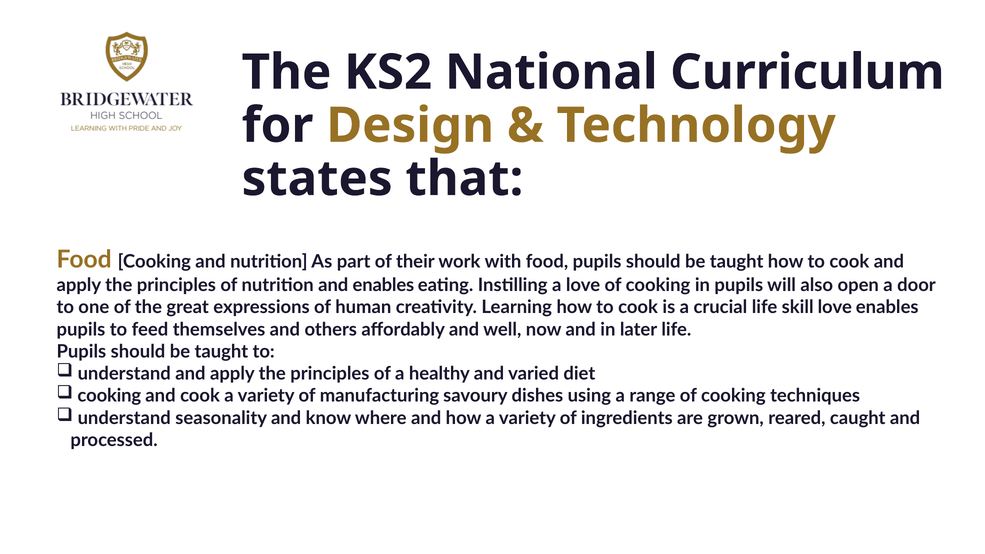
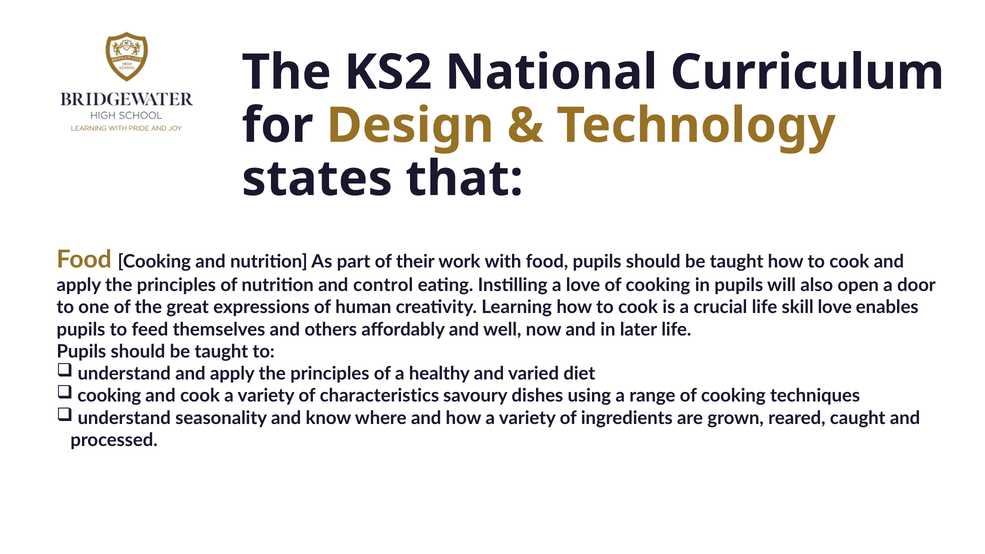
and enables: enables -> control (383, 285)
manufacturing: manufacturing -> characteristics (379, 396)
